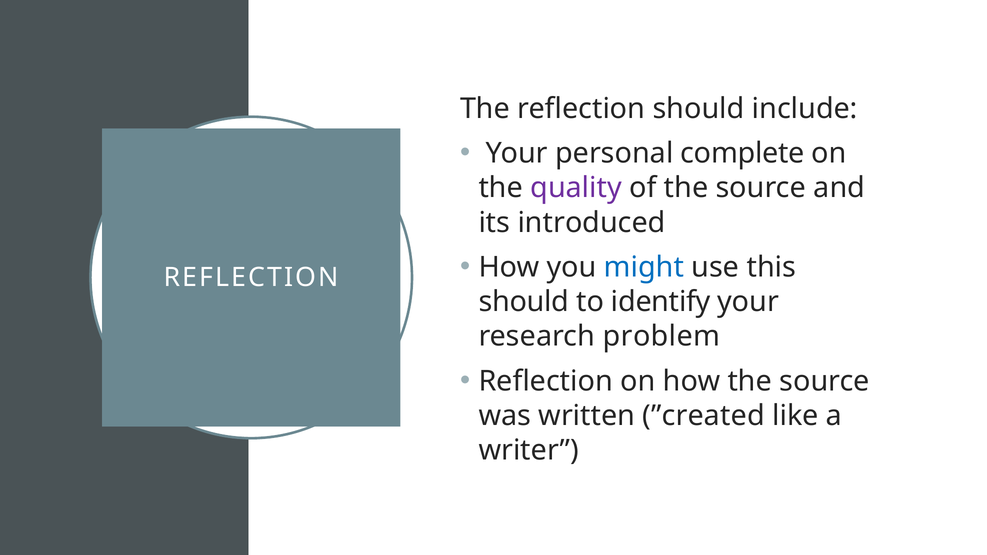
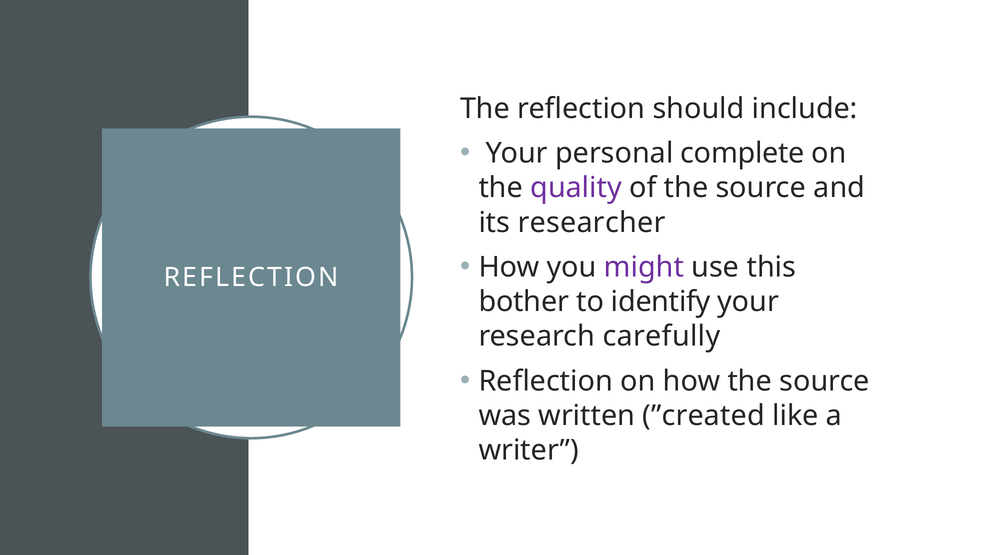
introduced: introduced -> researcher (591, 223)
might colour: blue -> purple (644, 267)
should: should -> bother (524, 302)
problem: problem -> carefully (662, 337)
